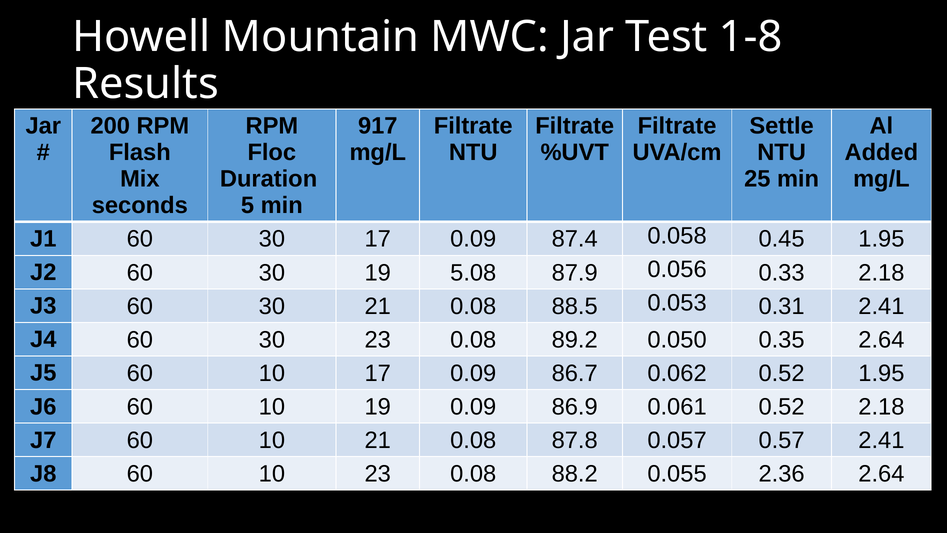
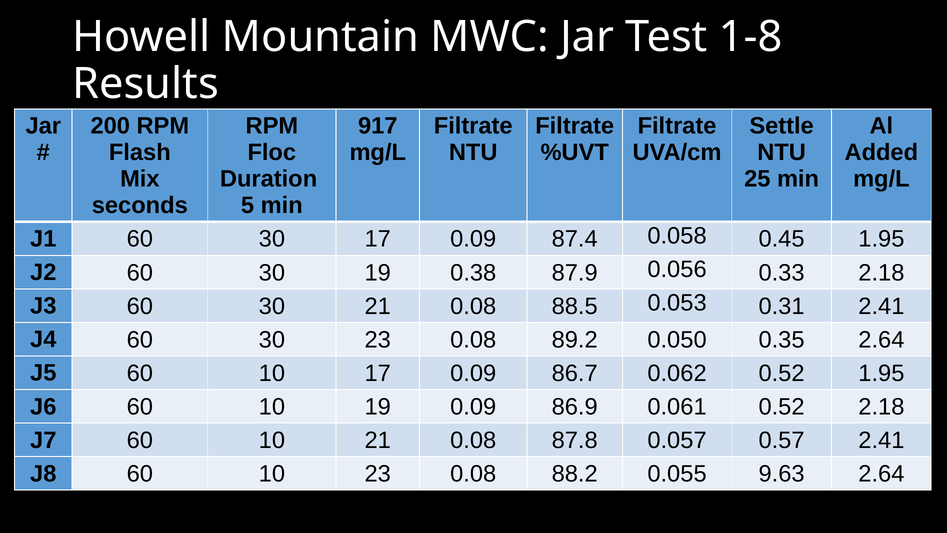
5.08: 5.08 -> 0.38 (473, 273)
2.36: 2.36 -> 9.63 (782, 474)
